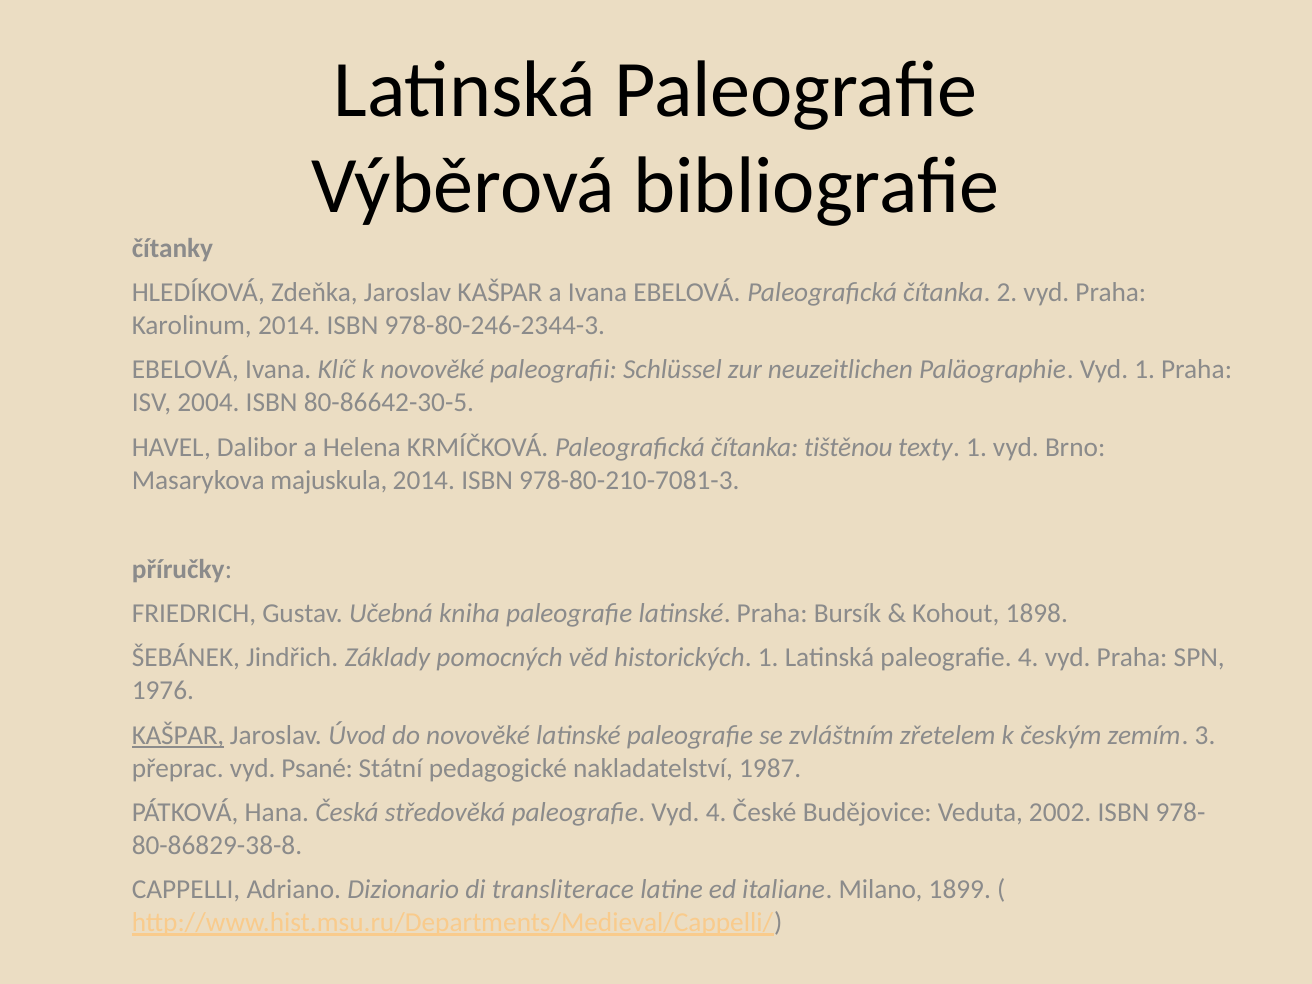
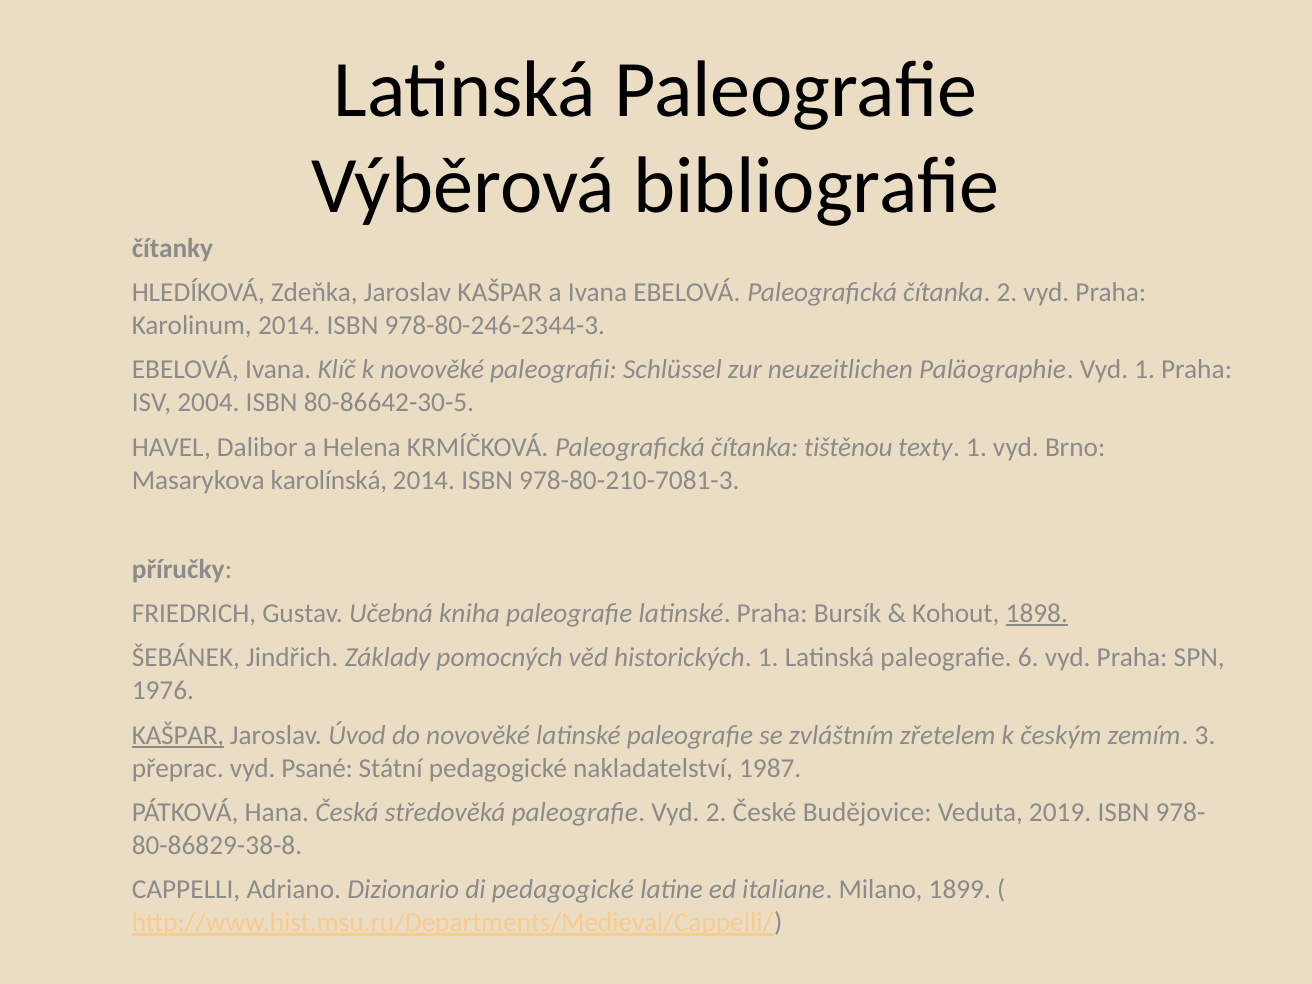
majuskula: majuskula -> karolínská (329, 480)
1898 underline: none -> present (1037, 613)
paleografie 4: 4 -> 6 (1028, 658)
Vyd 4: 4 -> 2 (716, 812)
2002: 2002 -> 2019 (1060, 812)
di transliterace: transliterace -> pedagogické (563, 890)
